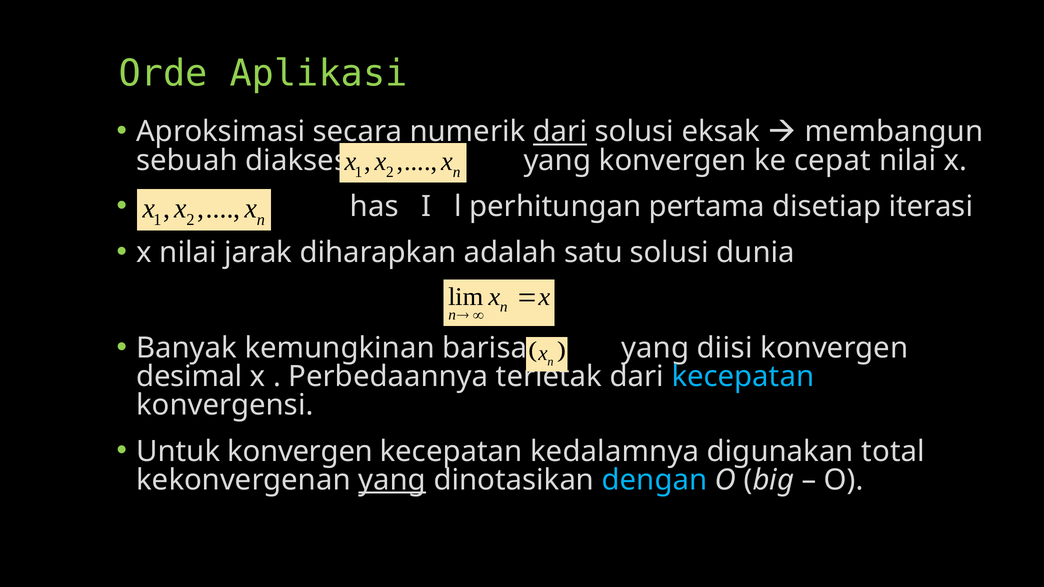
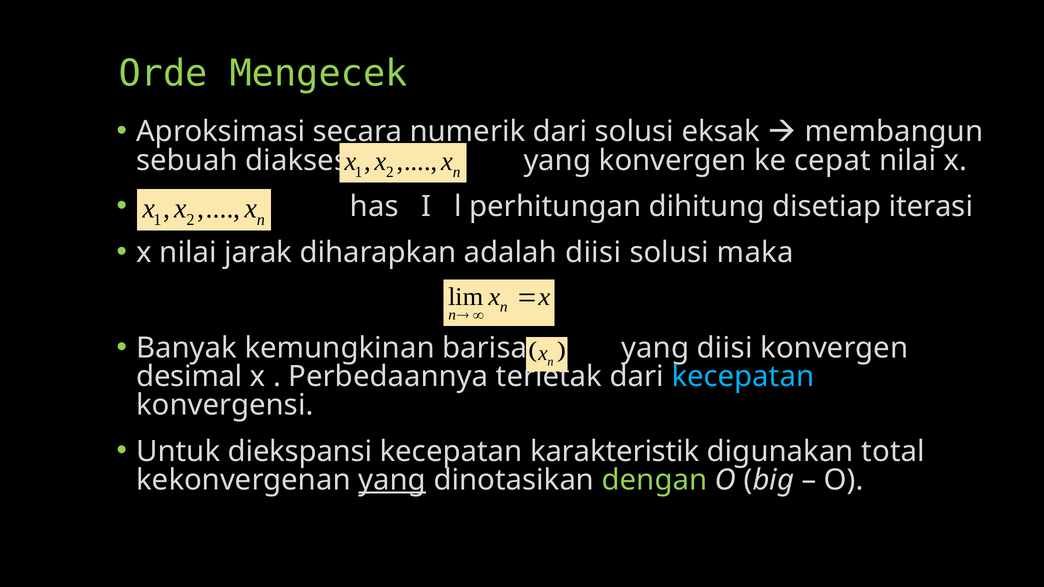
Aplikasi: Aplikasi -> Mengecek (319, 74)
dari underline: present -> none (560, 132)
pertama: pertama -> dihitung (707, 207)
adalah satu: satu -> diisi (593, 253)
dunia: dunia -> maka (755, 253)
Untuk konvergen: konvergen -> diekspansi (300, 452)
kedalamnya: kedalamnya -> karakteristik (615, 452)
dengan colour: light blue -> light green (654, 480)
